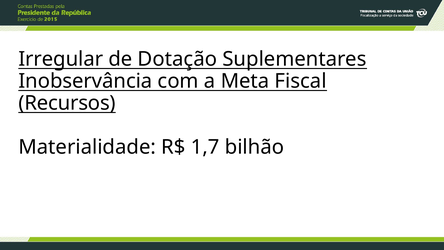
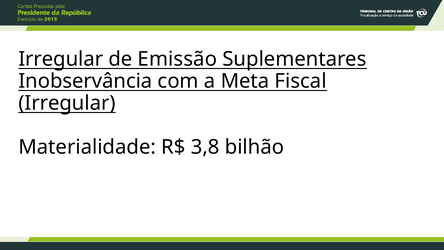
Dotação: Dotação -> Emissão (177, 59)
Recursos: Recursos -> Irregular (67, 103)
1,7: 1,7 -> 3,8 (205, 147)
